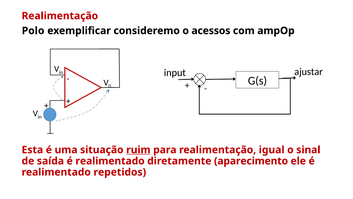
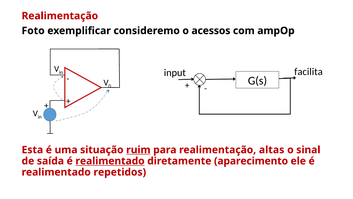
Polo: Polo -> Foto (33, 31)
ajustar: ajustar -> facilita (309, 72)
igual: igual -> altas (272, 150)
realimentado underline: none -> present (110, 161)
